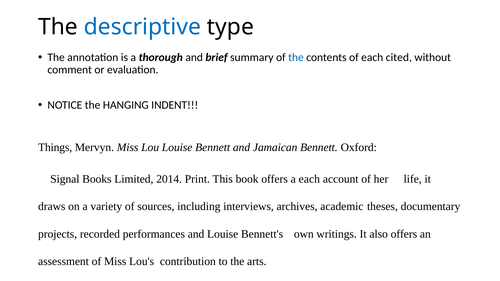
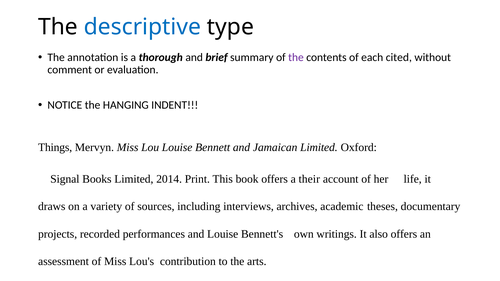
the colour: blue -> purple (296, 58)
Jamaican Bennett: Bennett -> Limited (319, 148)
a each: each -> their (309, 179)
